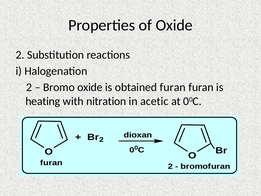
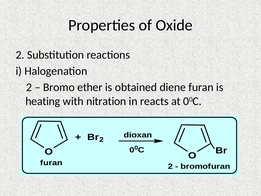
Bromo oxide: oxide -> ether (90, 87)
obtained furan: furan -> diene (173, 87)
acetic: acetic -> reacts (154, 101)
